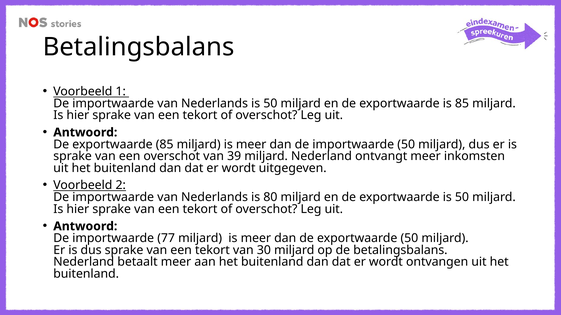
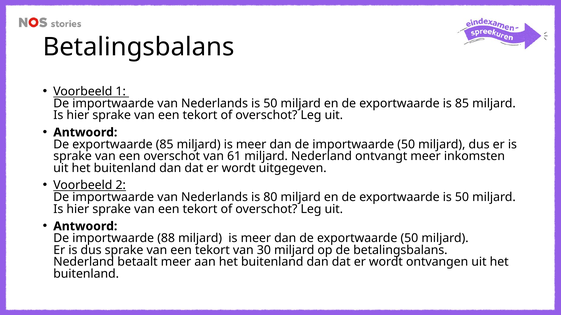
39: 39 -> 61 (234, 156)
77: 77 -> 88 (166, 239)
